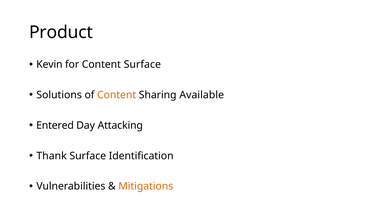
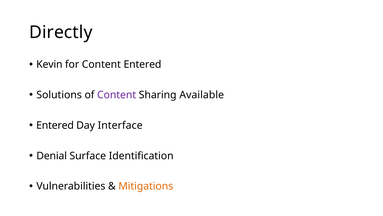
Product: Product -> Directly (61, 32)
Content Surface: Surface -> Entered (142, 64)
Content colour: orange -> purple (117, 95)
Attacking: Attacking -> Interface (120, 125)
Thank: Thank -> Denial (52, 155)
